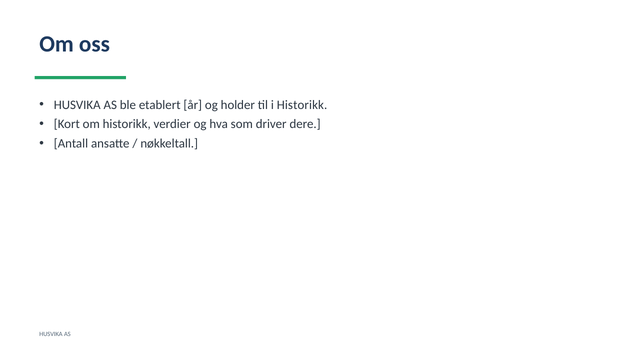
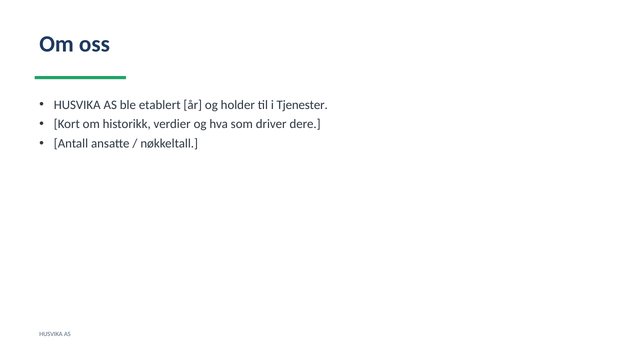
i Historikk: Historikk -> Tjenester (302, 105)
